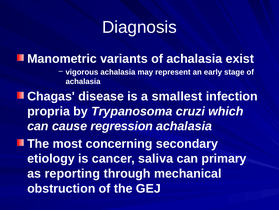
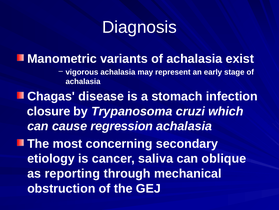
smallest: smallest -> stomach (177, 96)
propria: propria -> closure (49, 111)
primary: primary -> oblique (224, 158)
